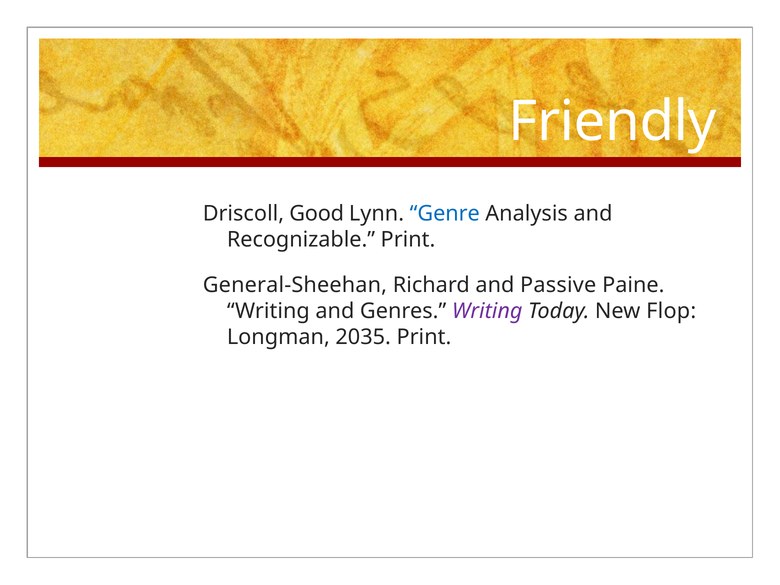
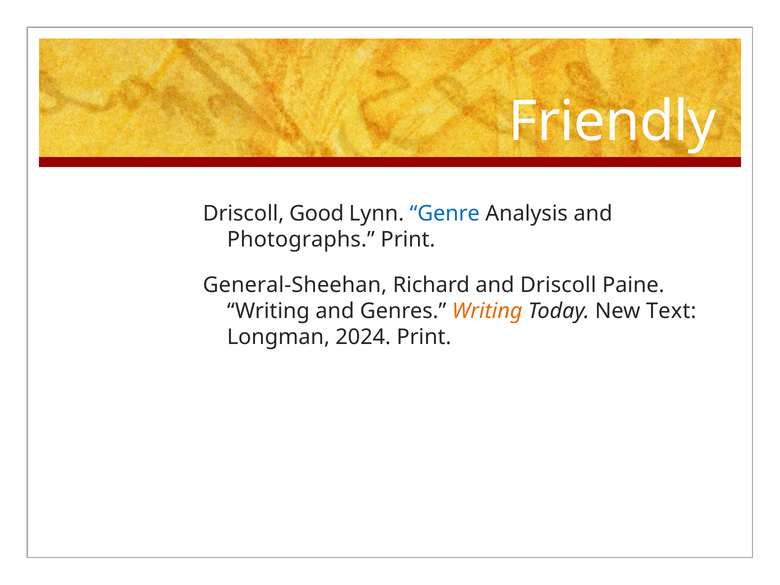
Recognizable: Recognizable -> Photographs (301, 239)
and Passive: Passive -> Driscoll (558, 285)
Writing colour: purple -> orange (487, 311)
Flop: Flop -> Text (671, 311)
2035: 2035 -> 2024 (363, 337)
